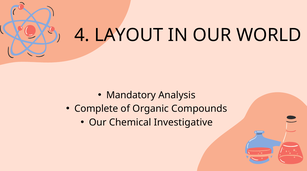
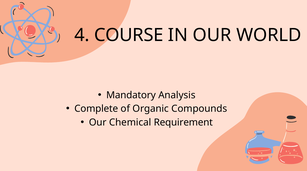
LAYOUT: LAYOUT -> COURSE (129, 35)
Investigative: Investigative -> Requirement (183, 122)
